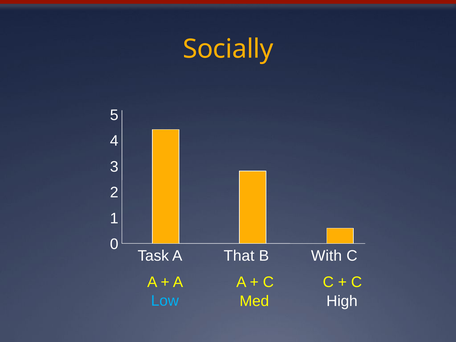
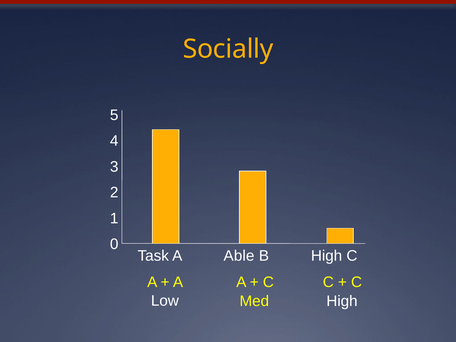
That: That -> Able (239, 256)
B With: With -> High (327, 256)
Low colour: light blue -> white (165, 301)
